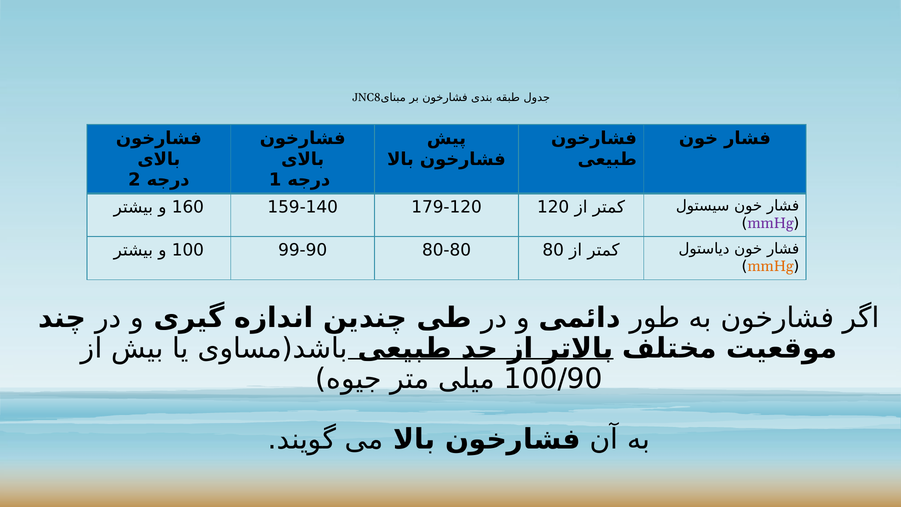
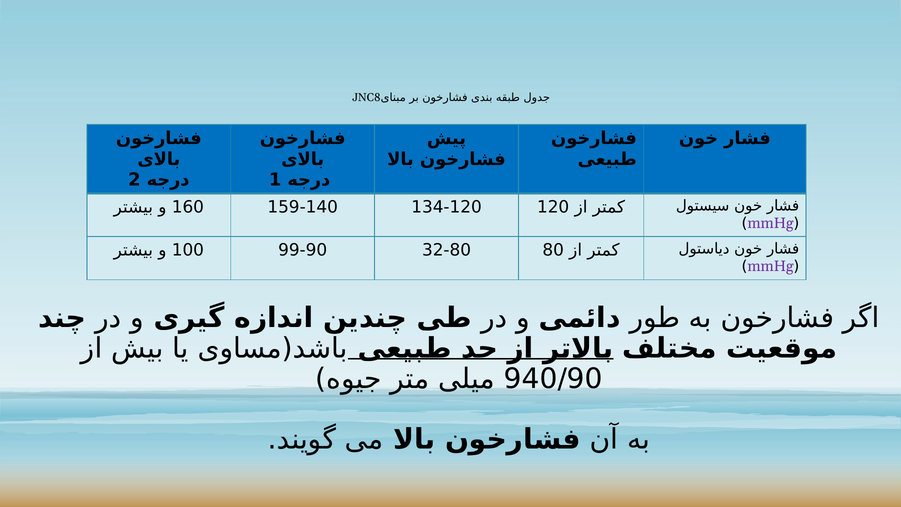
179-120: 179-120 -> 134-120 (447, 207)
80-80: 80-80 -> 32-80 (447, 250)
mmHg colour: orange -> purple (770, 266)
100/90: 100/90 -> 940/90 (553, 379)
